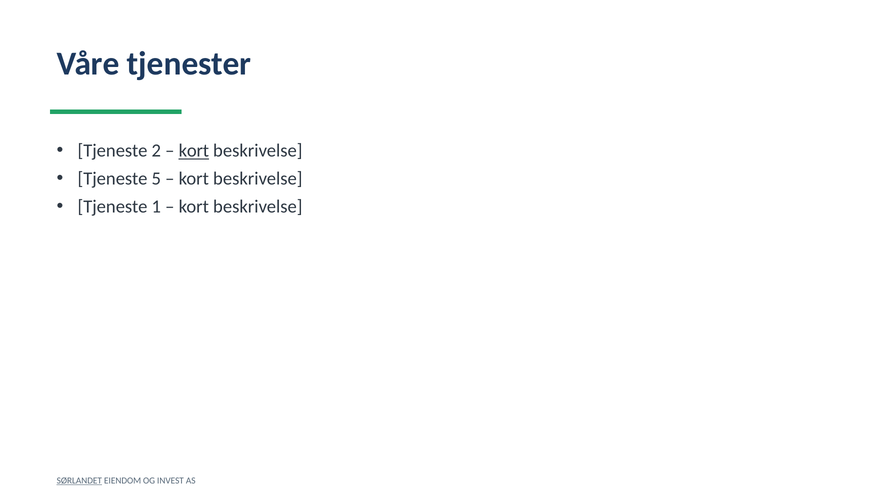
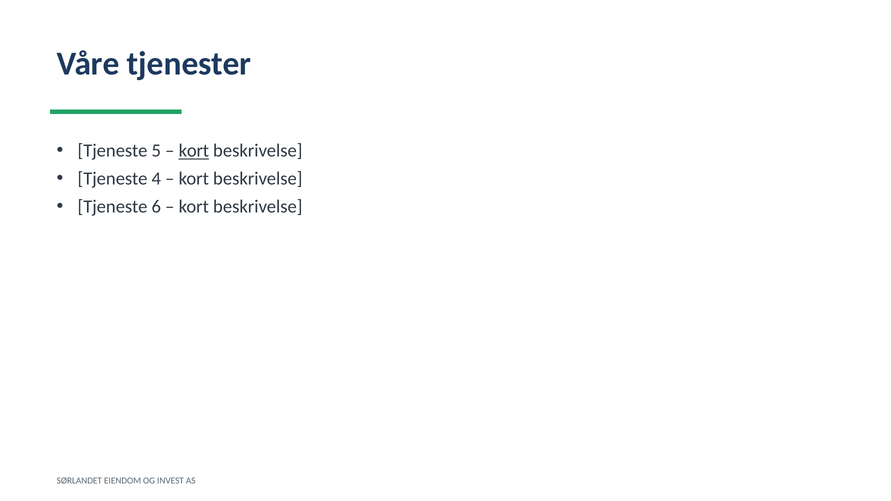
2: 2 -> 5 (156, 151)
5: 5 -> 4 (156, 179)
1: 1 -> 6 (156, 207)
SØRLANDET underline: present -> none (79, 481)
